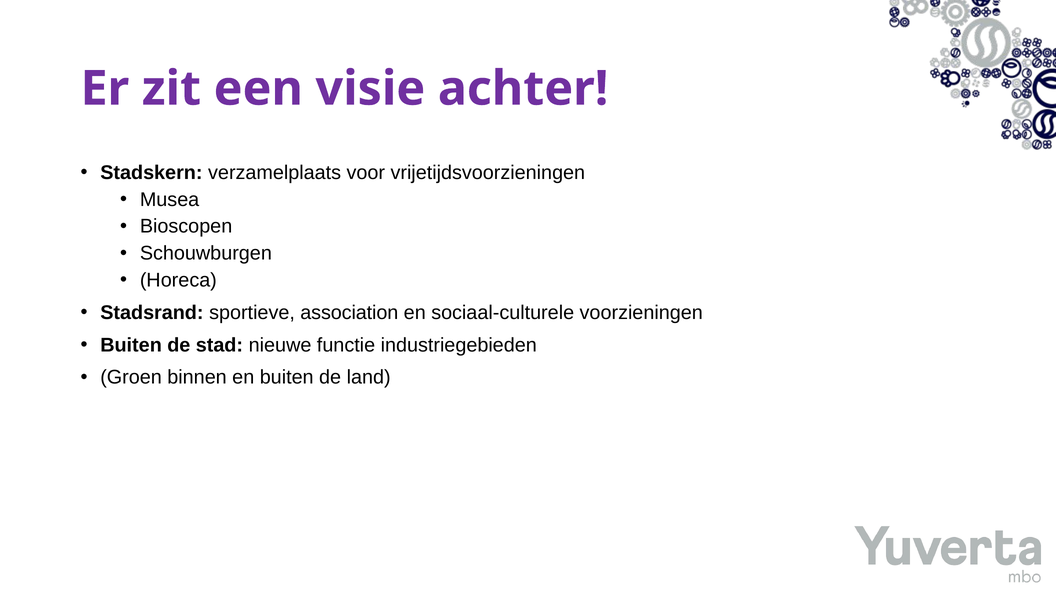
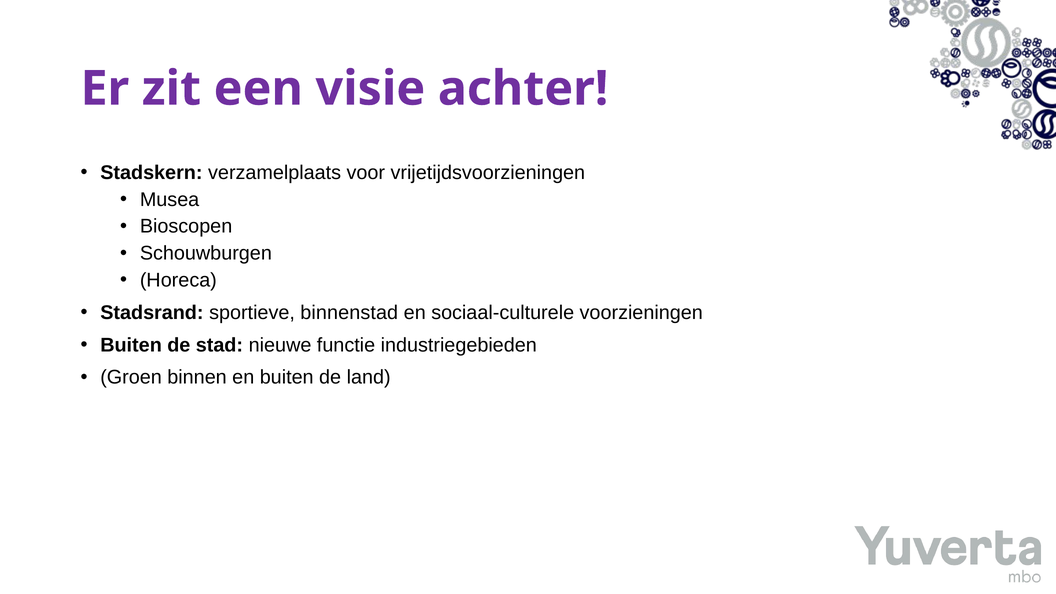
association: association -> binnenstad (349, 313)
